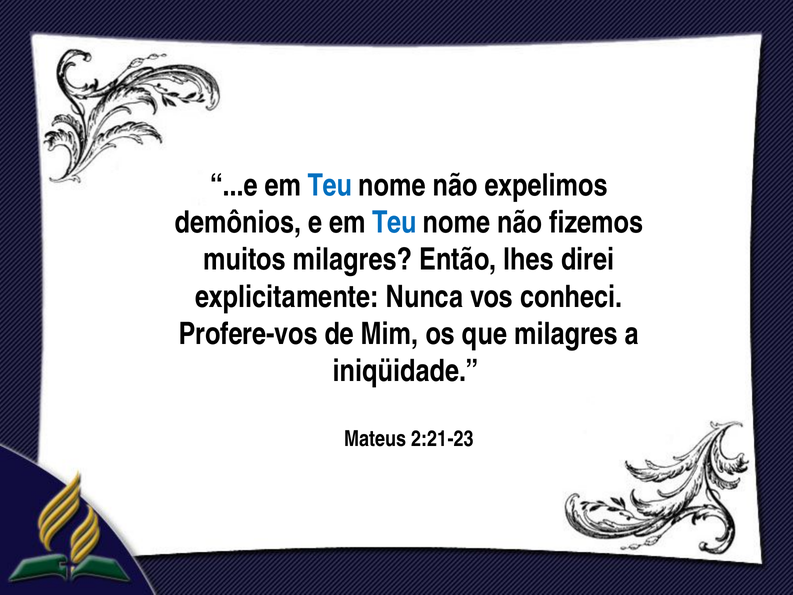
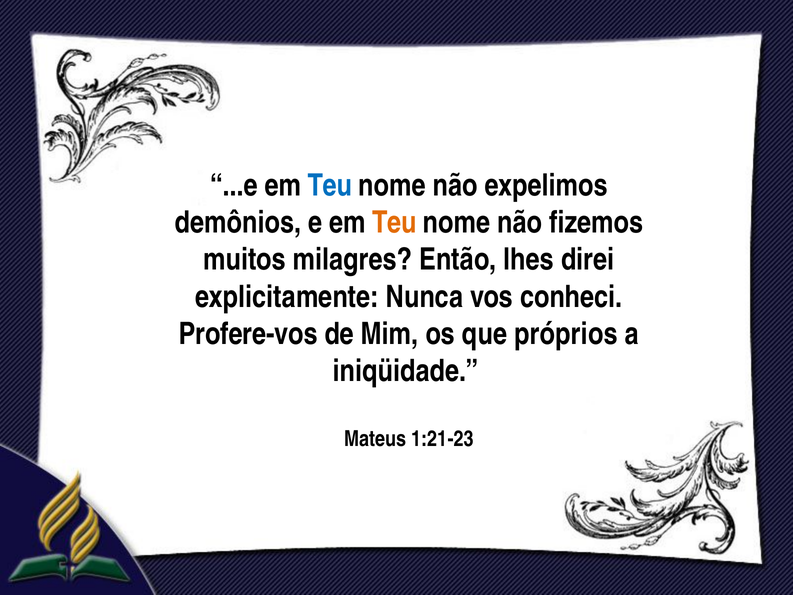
Teu colour: blue -> orange (394, 223)
que milagres: milagres -> próprios (566, 334)
2:21-23: 2:21-23 -> 1:21-23 (443, 439)
